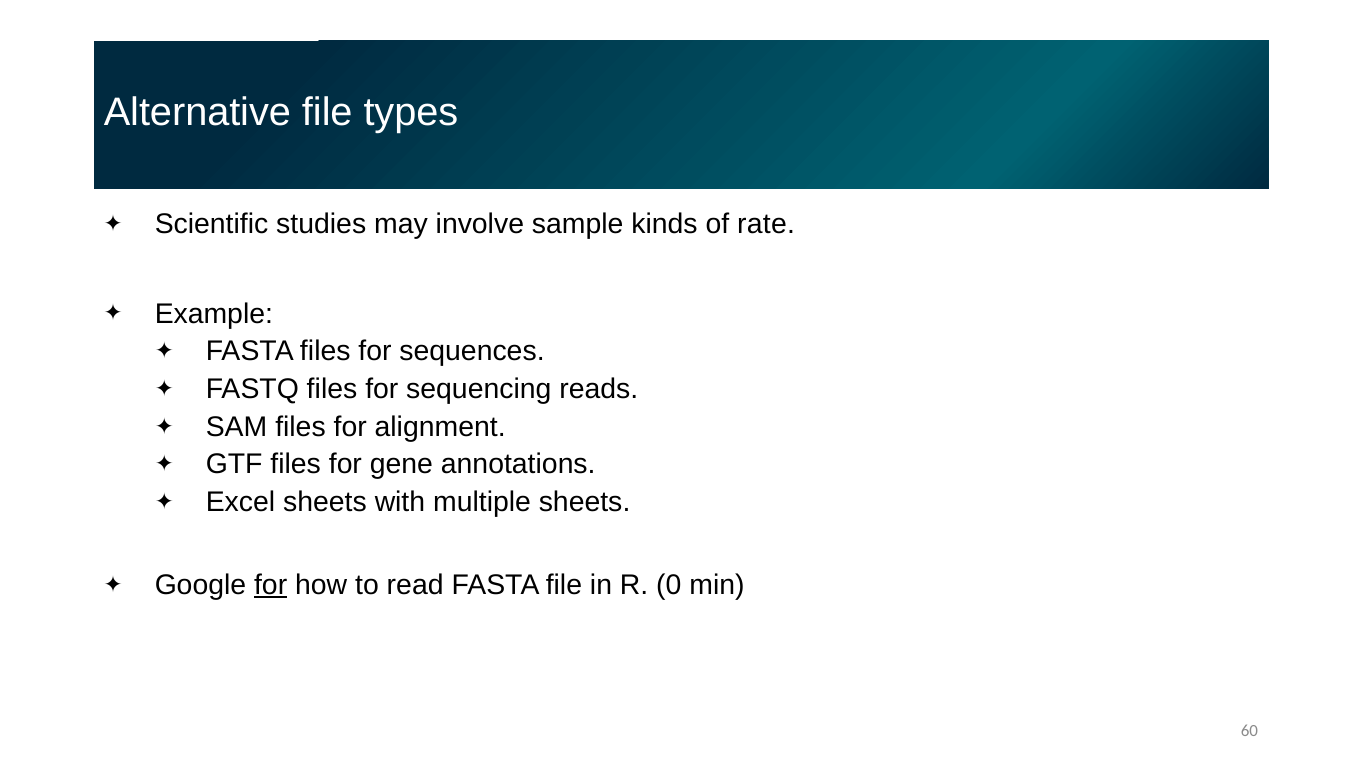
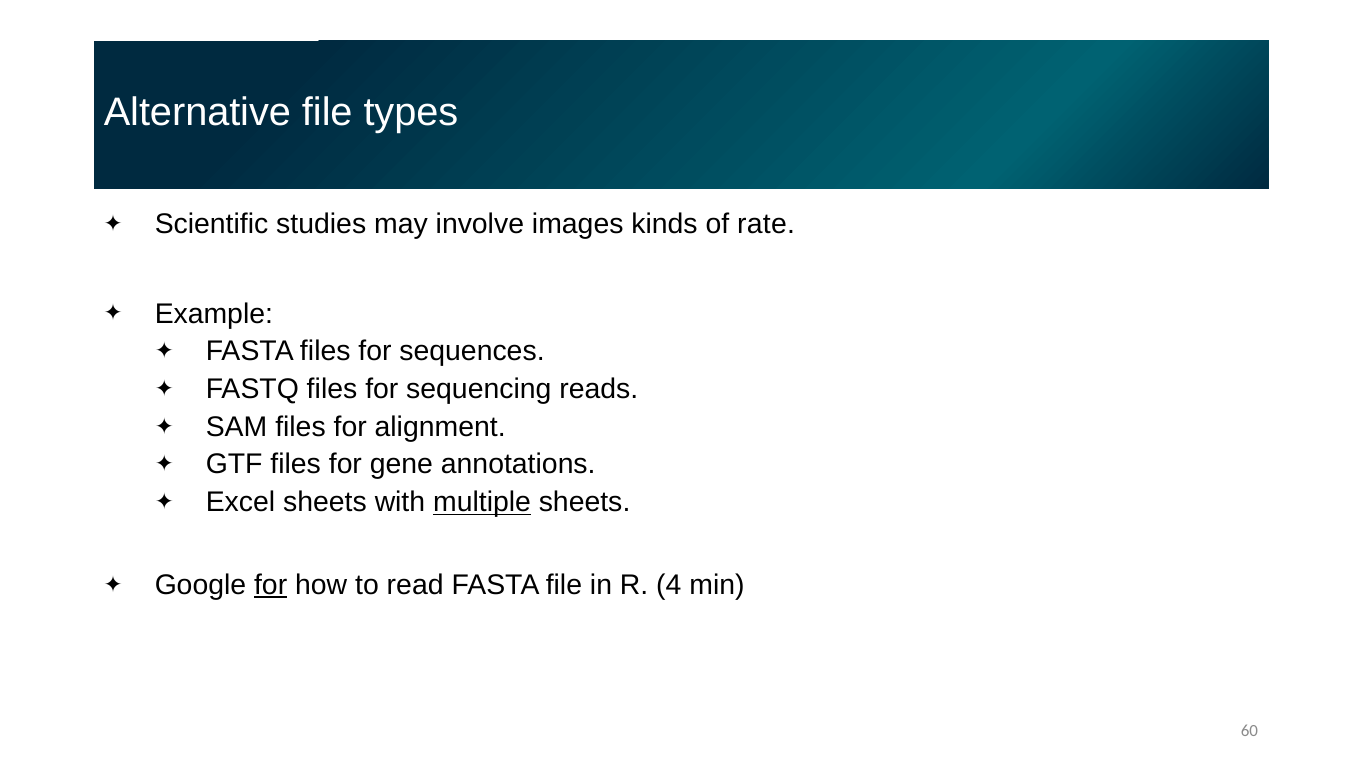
sample: sample -> images (578, 224)
multiple underline: none -> present (482, 502)
0: 0 -> 4 (669, 585)
